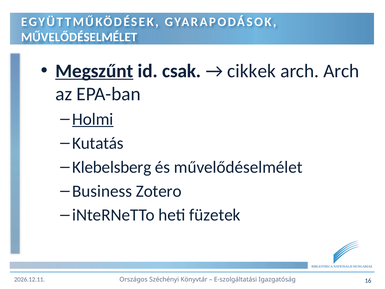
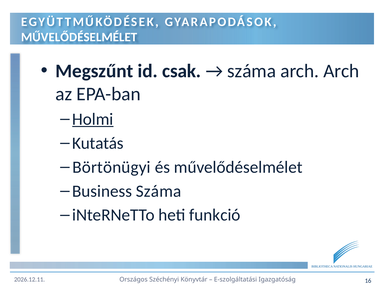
Megszűnt underline: present -> none (94, 71)
cikkek: cikkek -> száma (252, 71)
Klebelsberg: Klebelsberg -> Börtönügyi (112, 167)
Business Zotero: Zotero -> Száma (159, 191)
füzetek: füzetek -> funkció (215, 215)
